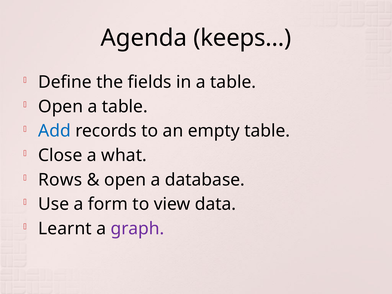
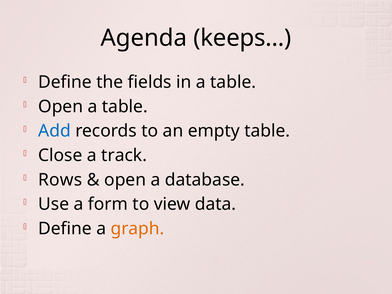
what: what -> track (124, 155)
Learnt: Learnt -> Define (65, 229)
graph colour: purple -> orange (137, 229)
